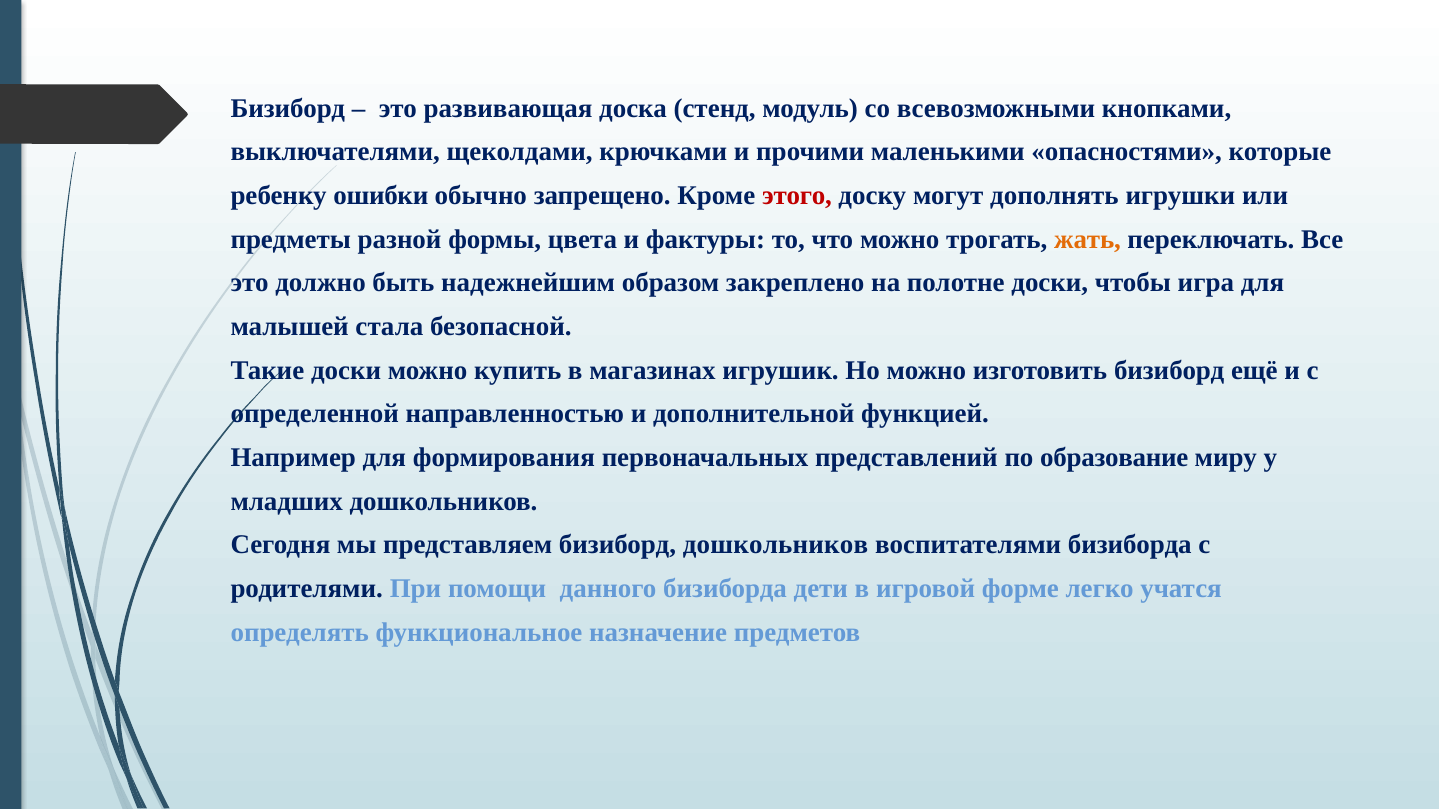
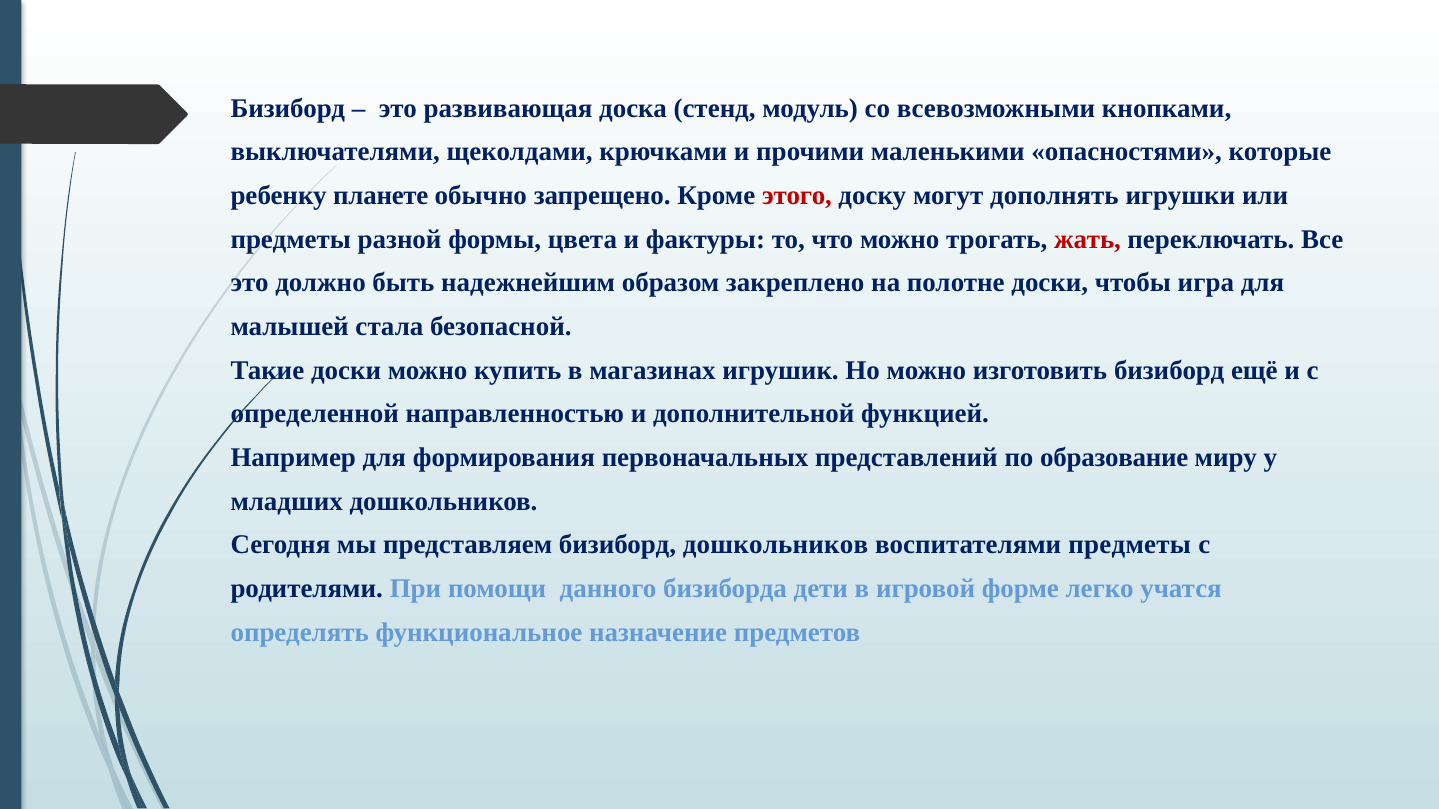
ошибки: ошибки -> планете (381, 196)
жать colour: orange -> red (1088, 239)
воспитателями бизиборда: бизиборда -> предметы (1130, 545)
